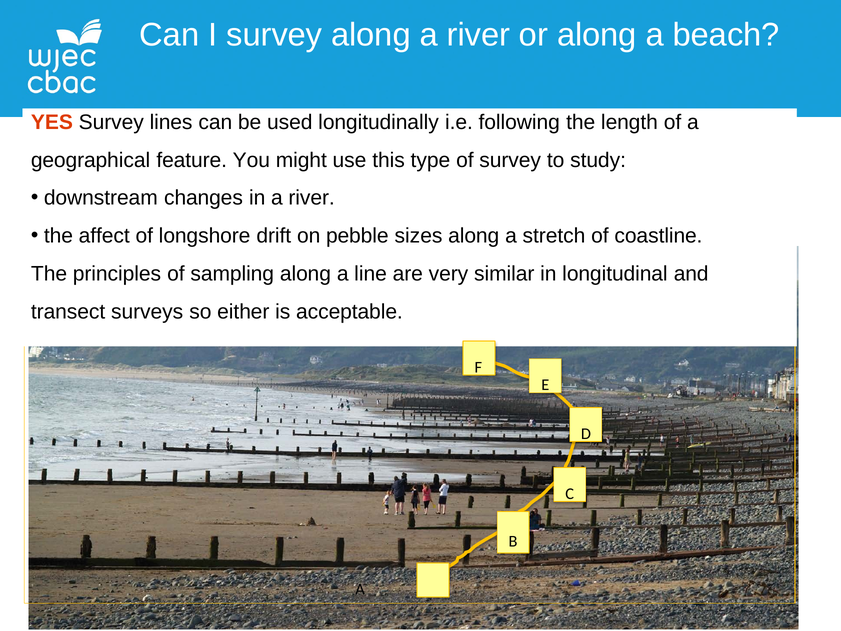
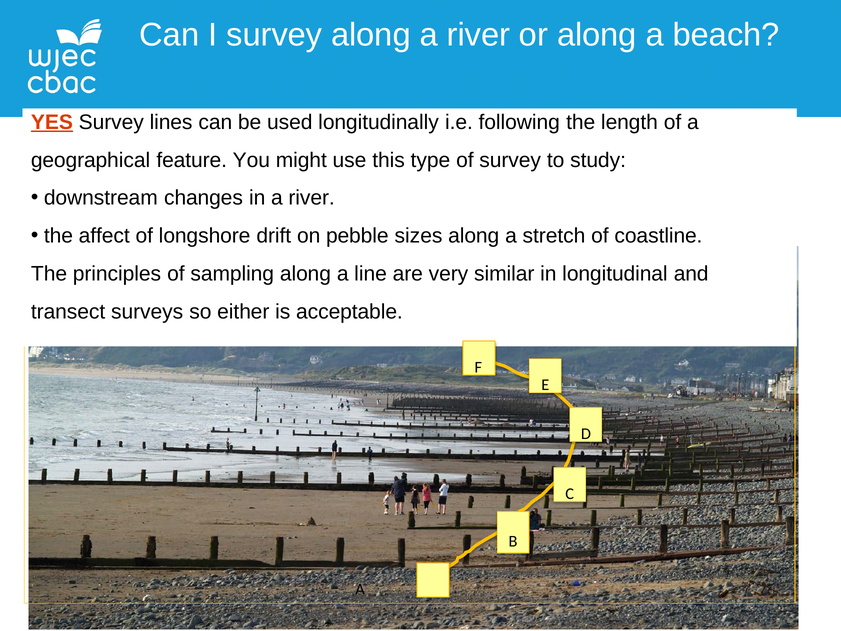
YES underline: none -> present (52, 122)
